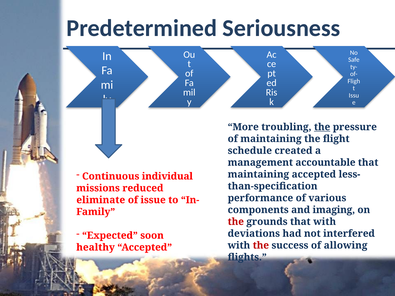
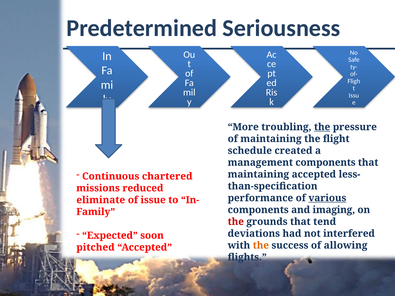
management accountable: accountable -> components (325, 163)
individual: individual -> chartered (167, 176)
various underline: none -> present (327, 198)
that with: with -> tend (325, 222)
the colour: red -> orange (261, 246)
healthy: healthy -> pitched (96, 248)
